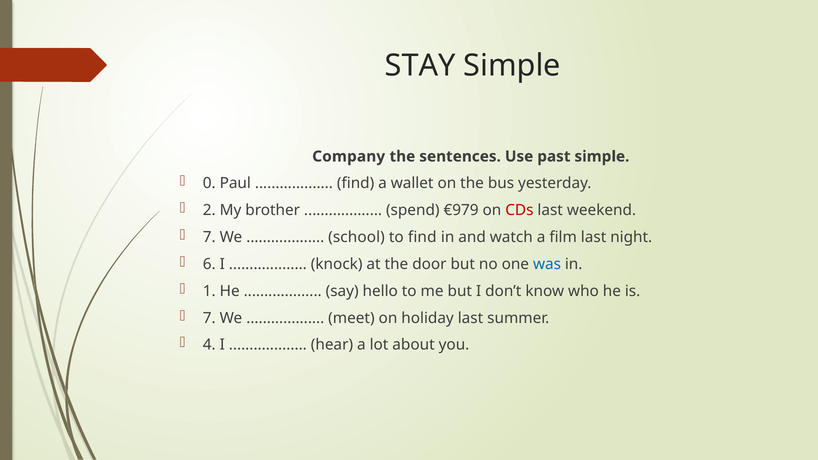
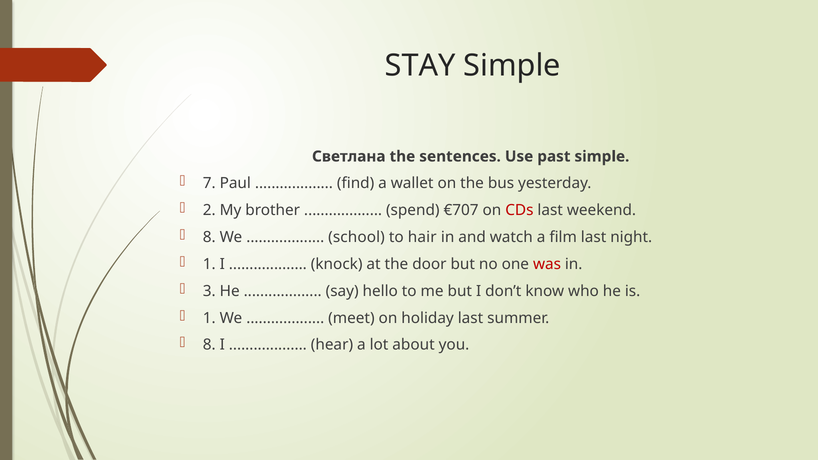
Company: Company -> Светлана (349, 156)
0: 0 -> 7 (209, 183)
€979: €979 -> €707 (461, 210)
7: 7 -> 8 (209, 237)
to find: find -> hair (422, 237)
6: 6 -> 1 (209, 264)
was colour: blue -> red (547, 264)
1: 1 -> 3 (209, 291)
7: 7 -> 1 (209, 318)
4: 4 -> 8 (209, 345)
